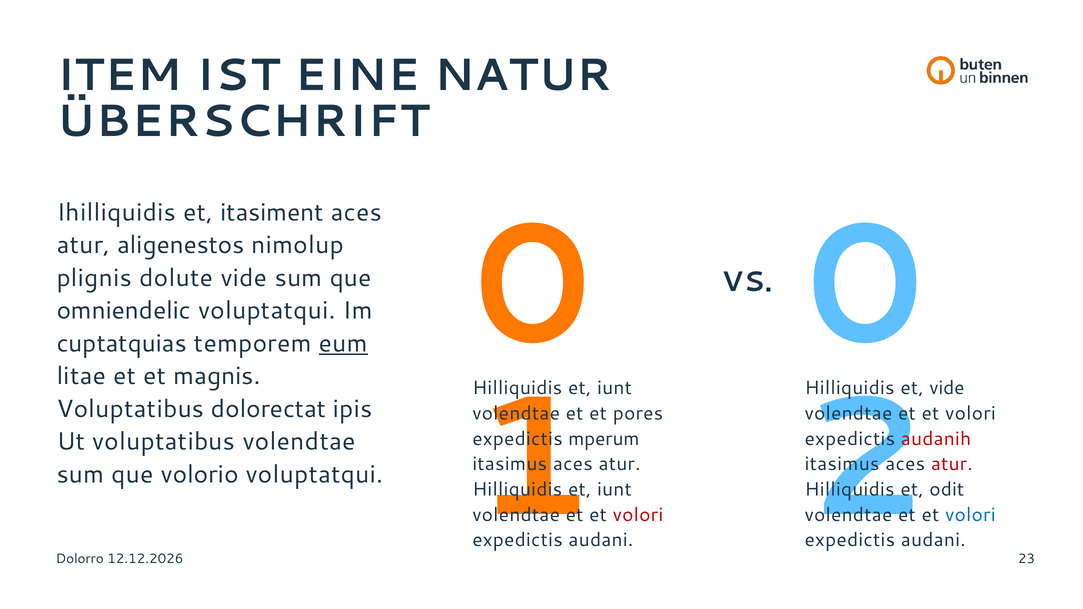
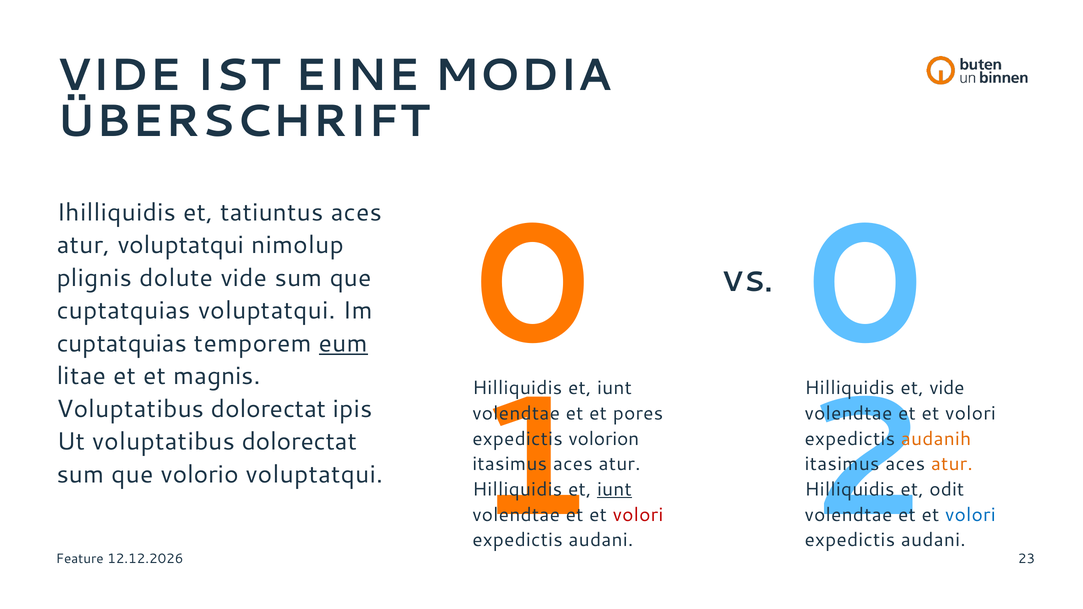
ITEM: ITEM -> VIDE (119, 75)
NATUR: NATUR -> MODIA (523, 75)
itasiment: itasiment -> tatiuntus (272, 213)
atur aligenestos: aligenestos -> voluptatqui (181, 245)
omniendelic: omniendelic -> cuptatquias (124, 311)
mperum: mperum -> volorion (604, 439)
audanih colour: red -> orange (936, 439)
Ut voluptatibus volendtae: volendtae -> dolorectat (299, 442)
atur colour: red -> orange (952, 464)
iunt underline: none -> present (614, 490)
Dolorro: Dolorro -> Feature (80, 559)
